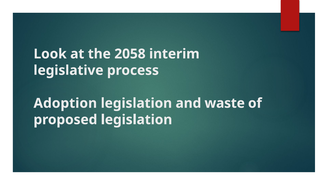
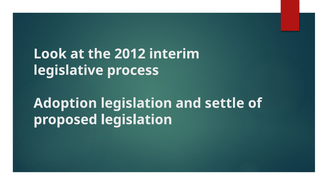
2058: 2058 -> 2012 (130, 54)
waste: waste -> settle (225, 103)
